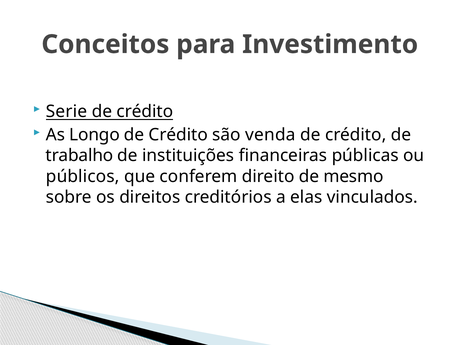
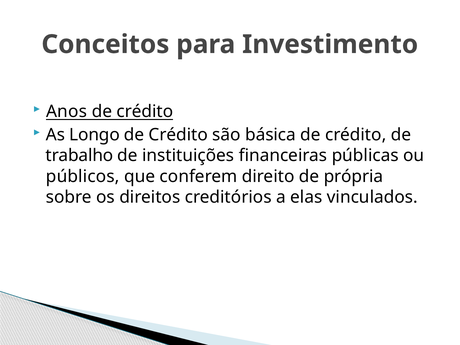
Serie: Serie -> Anos (67, 112)
venda: venda -> básica (271, 135)
mesmo: mesmo -> própria (353, 176)
